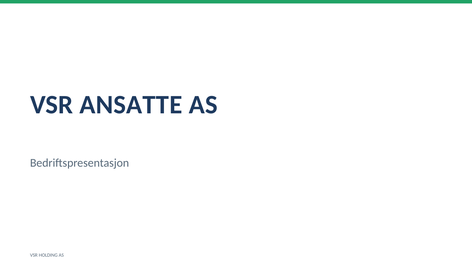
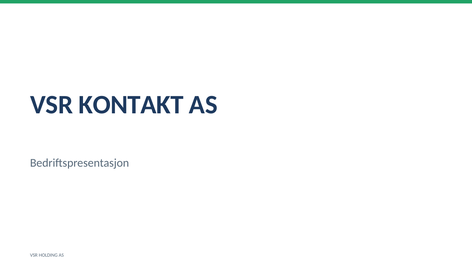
ANSATTE: ANSATTE -> KONTAKT (131, 105)
